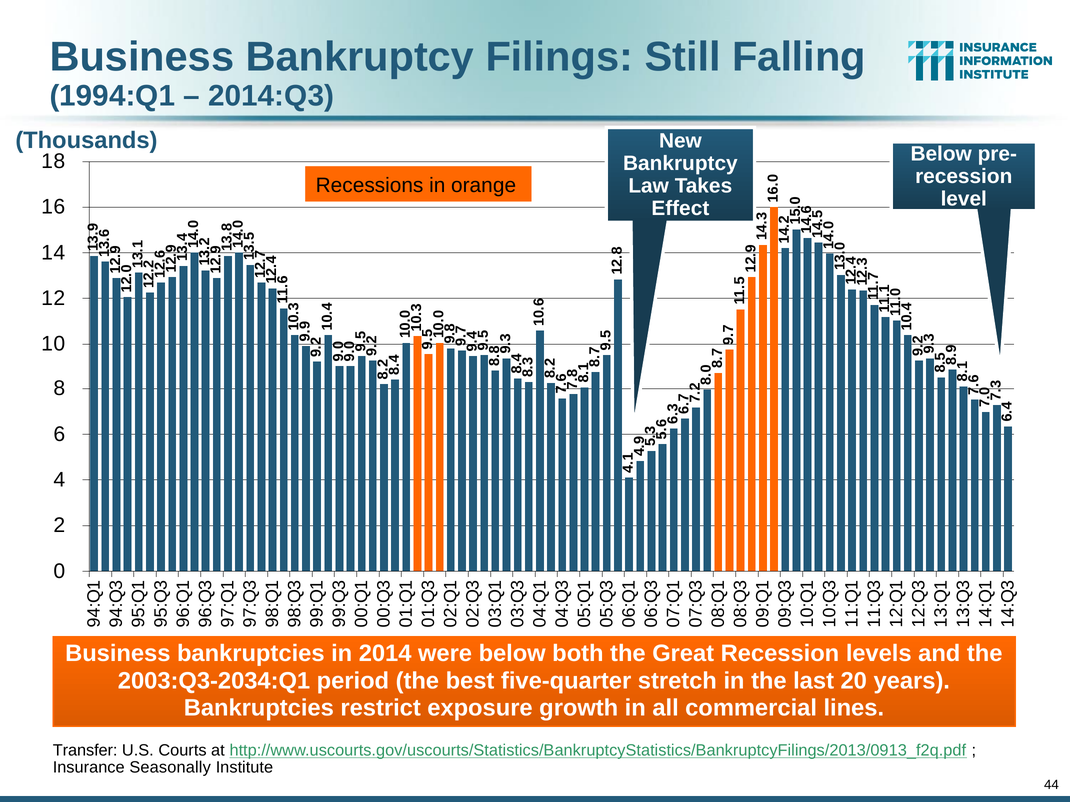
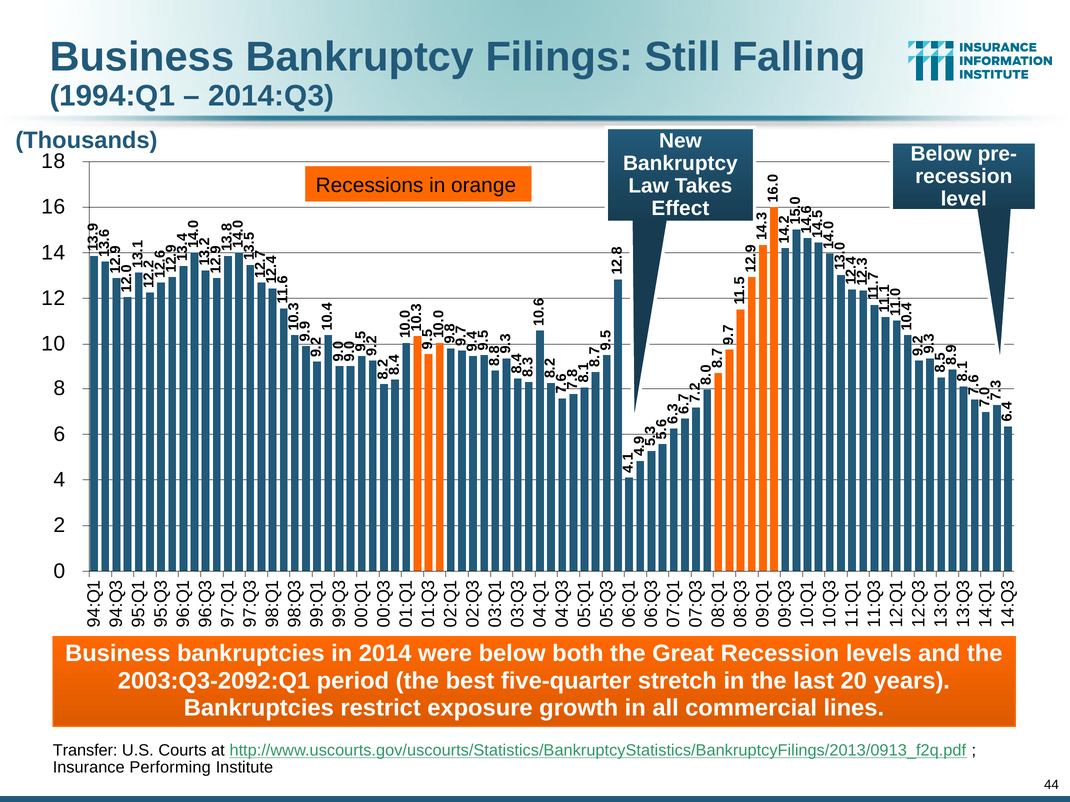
2003:Q3-2034:Q1: 2003:Q3-2034:Q1 -> 2003:Q3-2092:Q1 (214, 681)
Seasonally: Seasonally -> Performing (170, 768)
